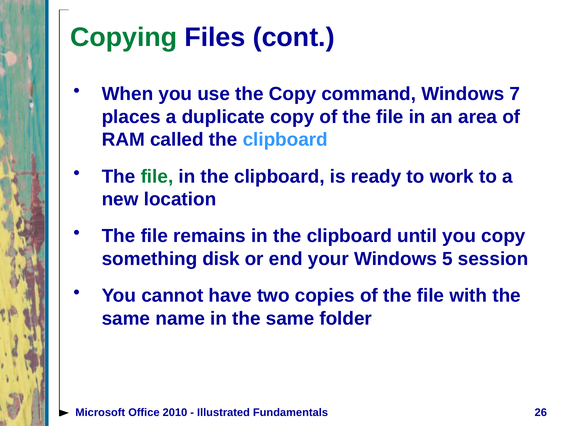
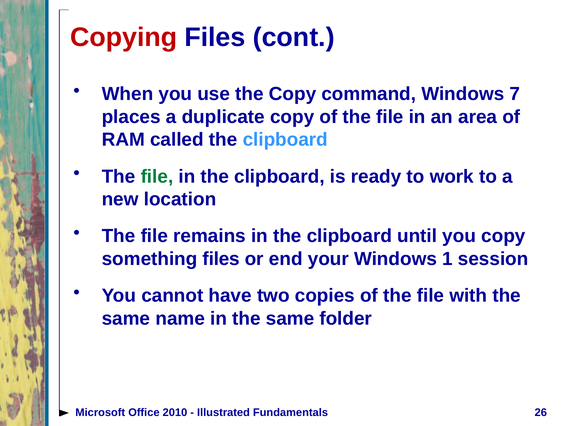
Copying colour: green -> red (124, 37)
something disk: disk -> files (221, 259)
5: 5 -> 1 (447, 259)
